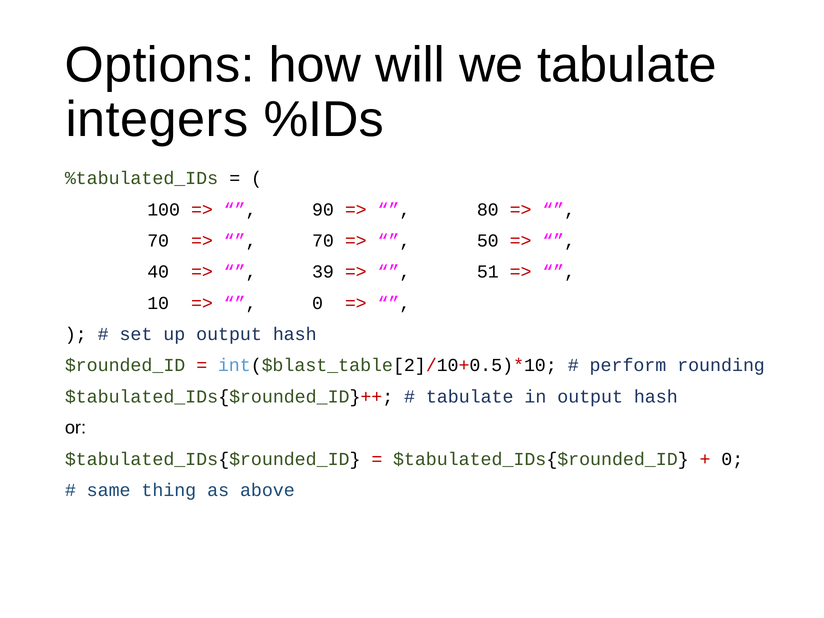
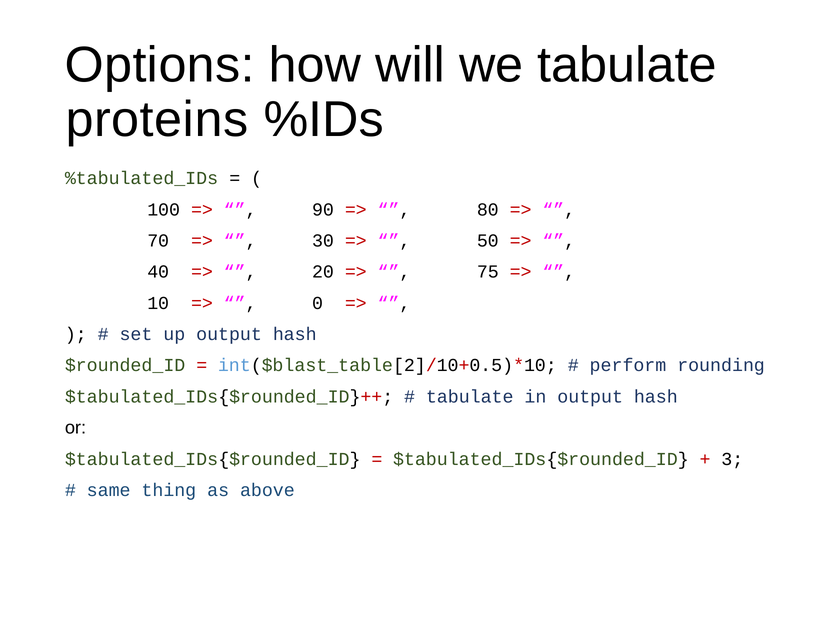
integers: integers -> proteins (157, 119)
70: 70 -> 30 (323, 241)
39: 39 -> 20 (323, 272)
51: 51 -> 75 (488, 272)
0: 0 -> 3 (732, 459)
